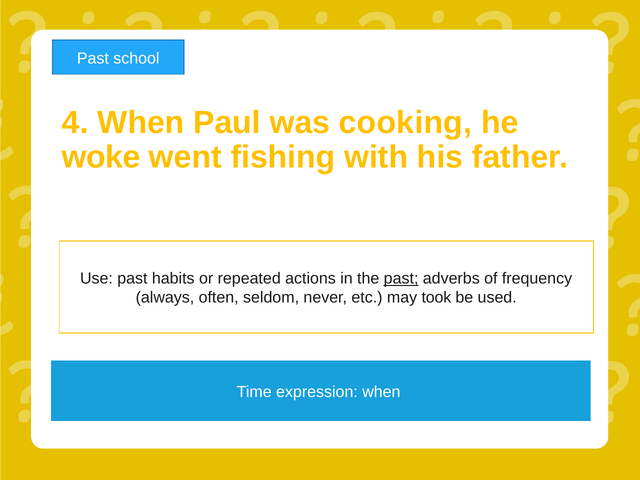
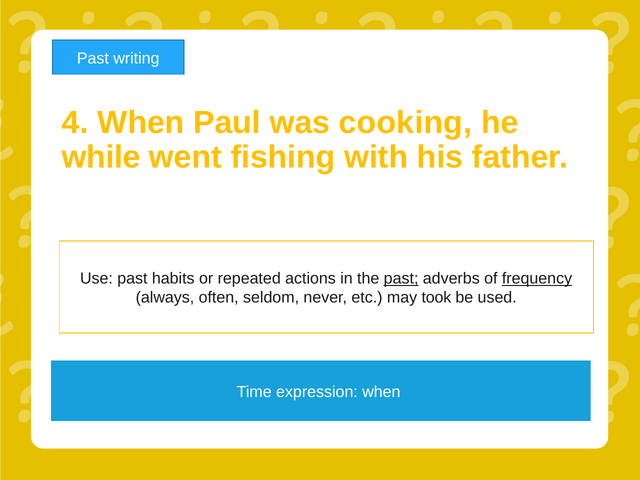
school: school -> writing (136, 58)
woke: woke -> while (101, 157)
frequency underline: none -> present (537, 279)
